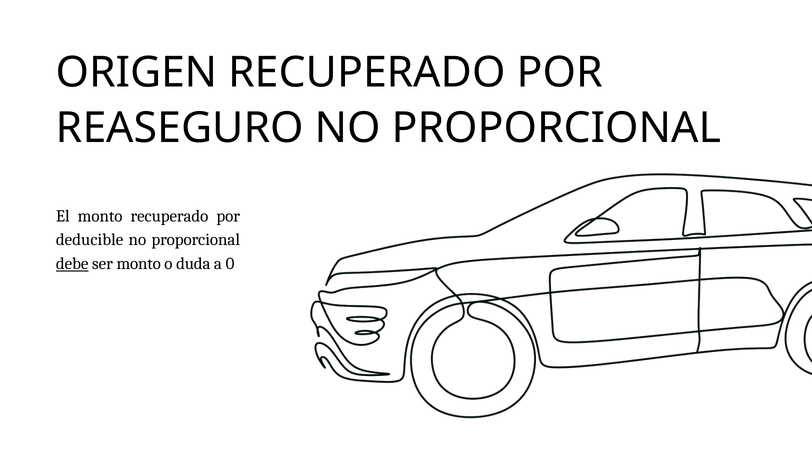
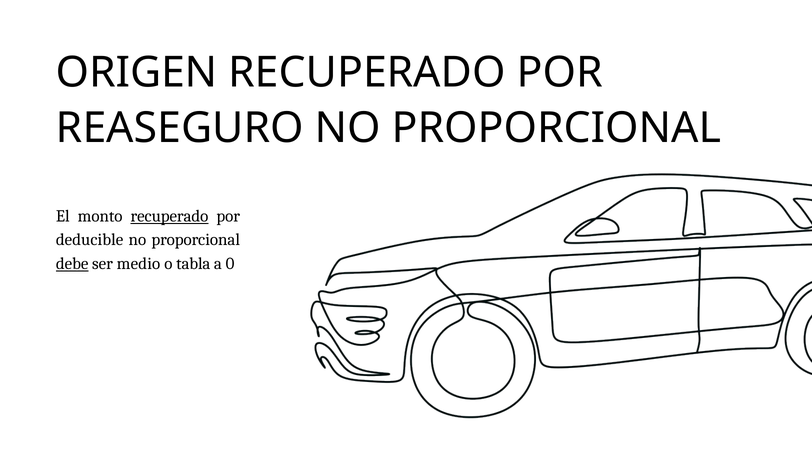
recuperado underline: none -> present (169, 216)
ser monto: monto -> medio (138, 263)
duda: duda -> tabla (193, 263)
